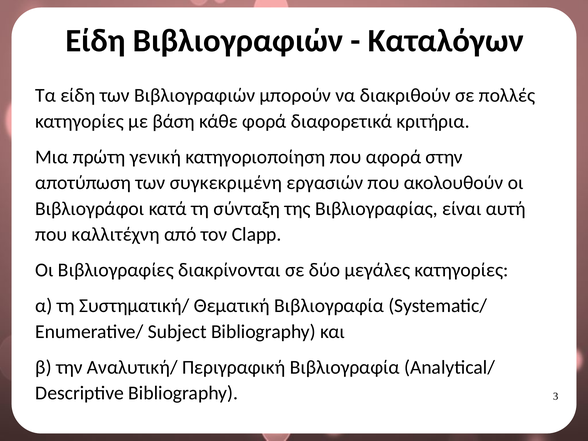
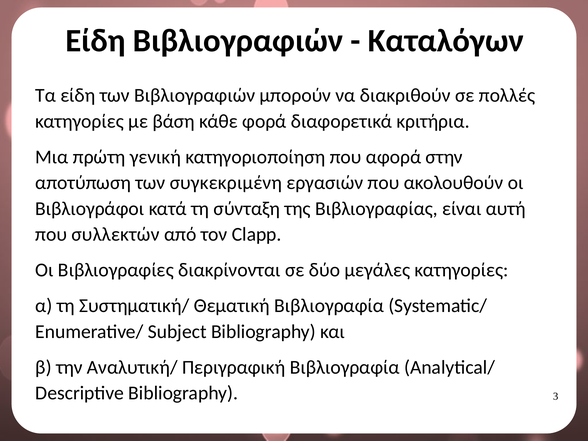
καλλιτέχνη: καλλιτέχνη -> συλλεκτών (115, 234)
